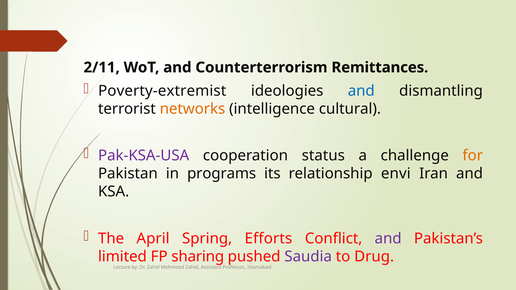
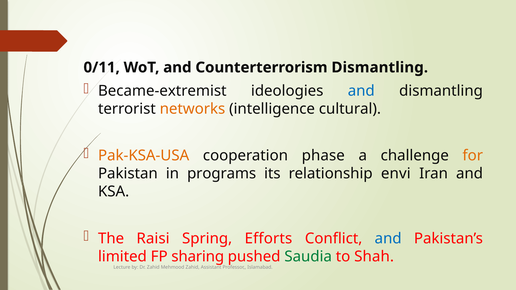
2/11: 2/11 -> 0/11 (102, 68)
Counterterrorism Remittances: Remittances -> Dismantling (380, 68)
Poverty-extremist: Poverty-extremist -> Became-extremist (162, 91)
Pak-KSA-USA colour: purple -> orange (144, 156)
status: status -> phase (323, 156)
April: April -> Raisi (153, 239)
and colour: purple -> blue (388, 239)
Saudia colour: purple -> green (308, 257)
Drug: Drug -> Shah (374, 257)
